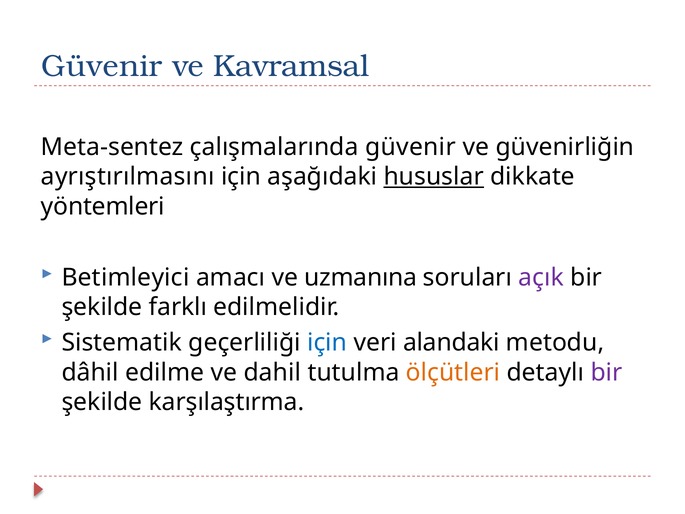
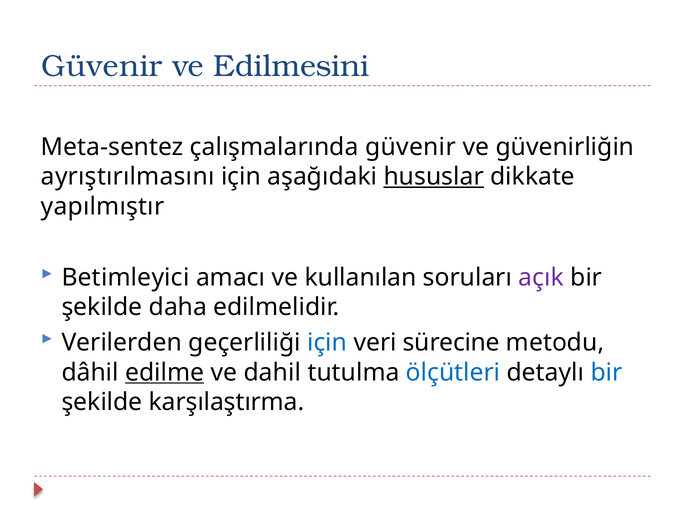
Kavramsal: Kavramsal -> Edilmesini (291, 66)
yöntemleri: yöntemleri -> yapılmıştır (103, 206)
uzmanına: uzmanına -> kullanılan (361, 277)
farklı: farklı -> daha (178, 307)
Sistematik: Sistematik -> Verilerden (122, 342)
alandaki: alandaki -> sürecine (451, 342)
edilme underline: none -> present (165, 372)
ölçütleri colour: orange -> blue (453, 372)
bir colour: purple -> blue (606, 372)
